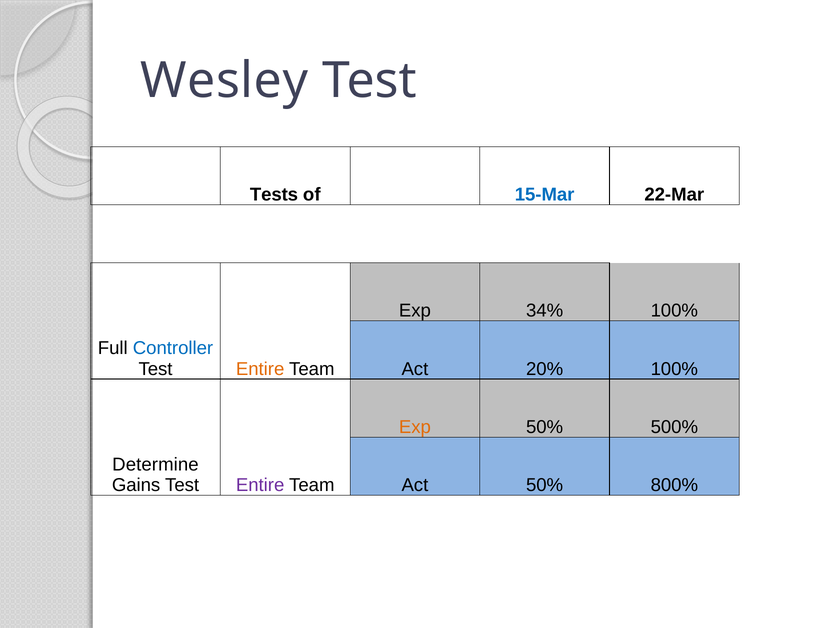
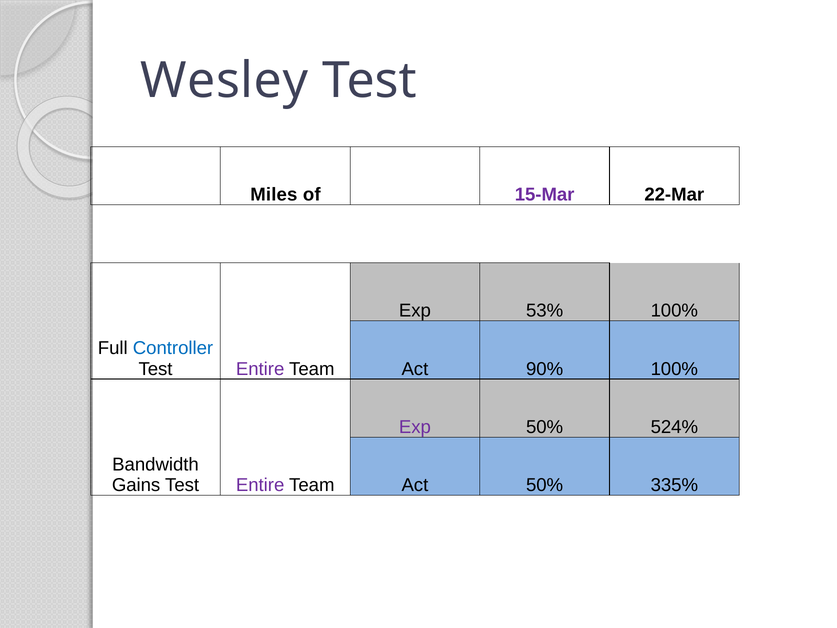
Tests: Tests -> Miles (274, 195)
15-Mar colour: blue -> purple (545, 195)
34%: 34% -> 53% (545, 311)
Entire colour: orange -> purple (260, 369)
20%: 20% -> 90% (545, 369)
Exp colour: orange -> purple (415, 427)
500%: 500% -> 524% (674, 427)
Determine: Determine -> Bandwidth (156, 464)
800%: 800% -> 335% (674, 485)
